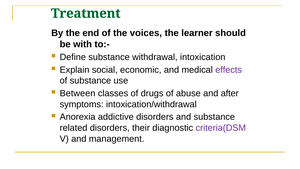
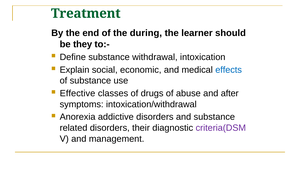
voices: voices -> during (146, 33)
with: with -> they (83, 44)
effects colour: purple -> blue (229, 70)
Between: Between -> Effective (78, 93)
